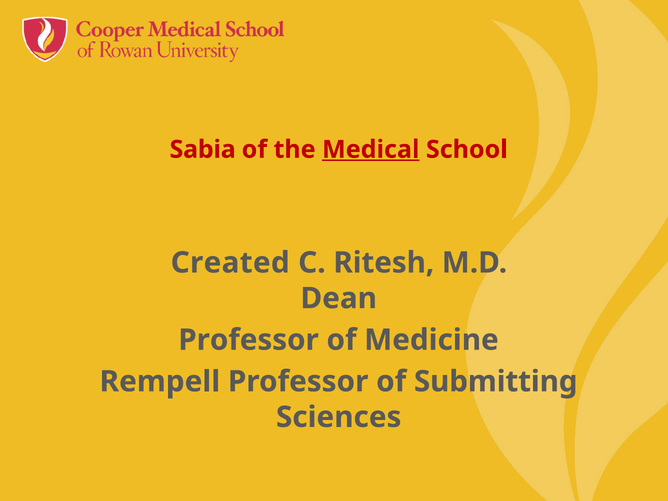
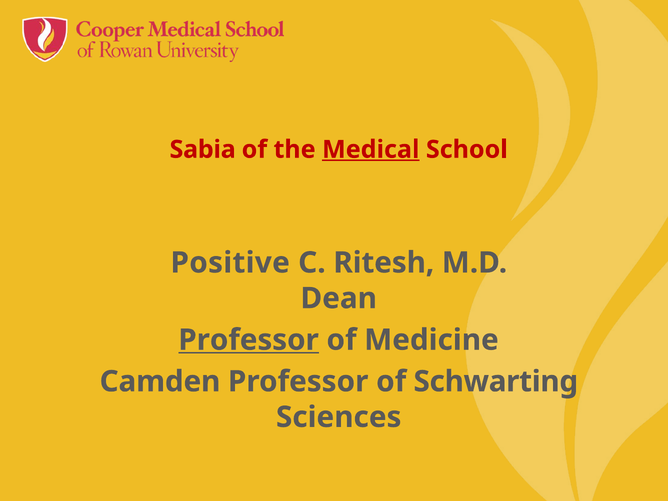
Created: Created -> Positive (230, 263)
Professor underline: none -> present (249, 340)
Rempell: Rempell -> Camden (160, 382)
Submitting: Submitting -> Schwarting (496, 382)
